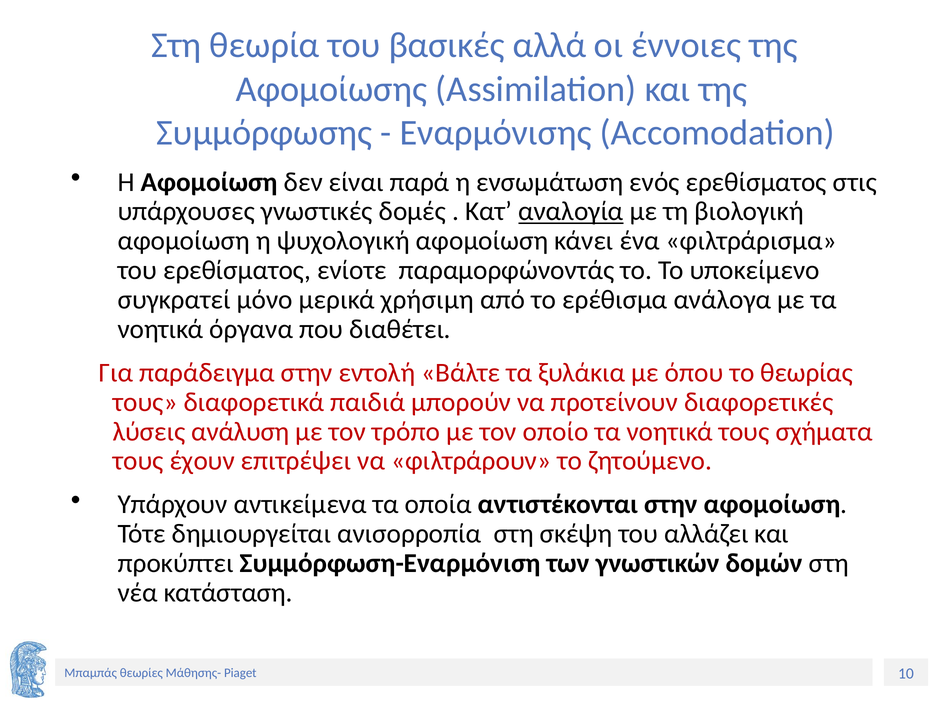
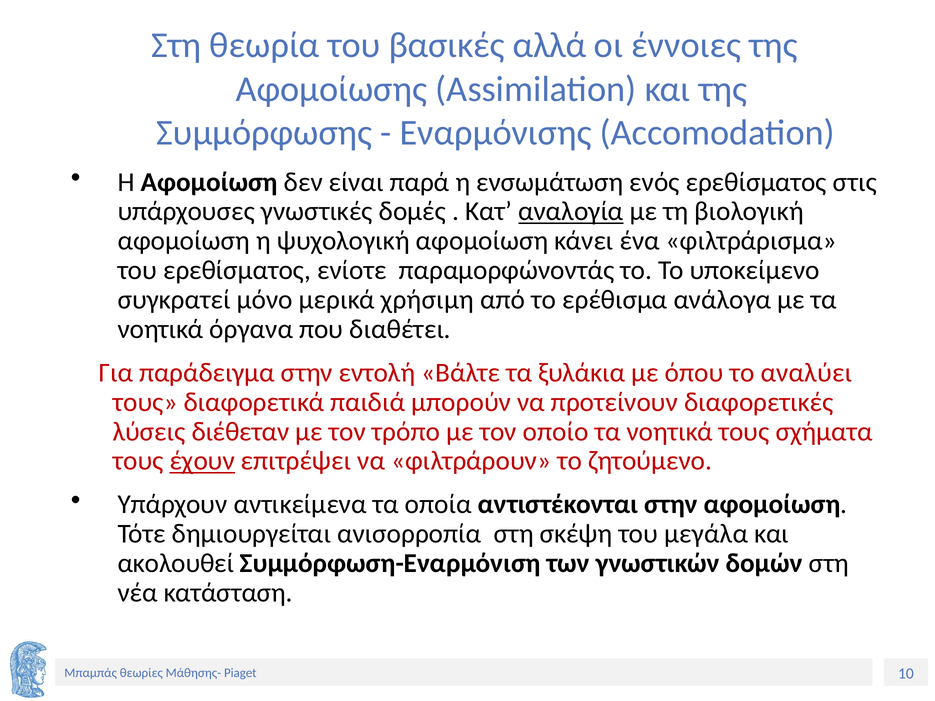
θεωρίας: θεωρίας -> αναλύει (806, 373)
ανάλυση: ανάλυση -> διέθεταν (240, 432)
έχουν underline: none -> present (202, 461)
αλλάζει: αλλάζει -> μεγάλα (706, 534)
προκύπτει: προκύπτει -> ακολουθεί (176, 563)
